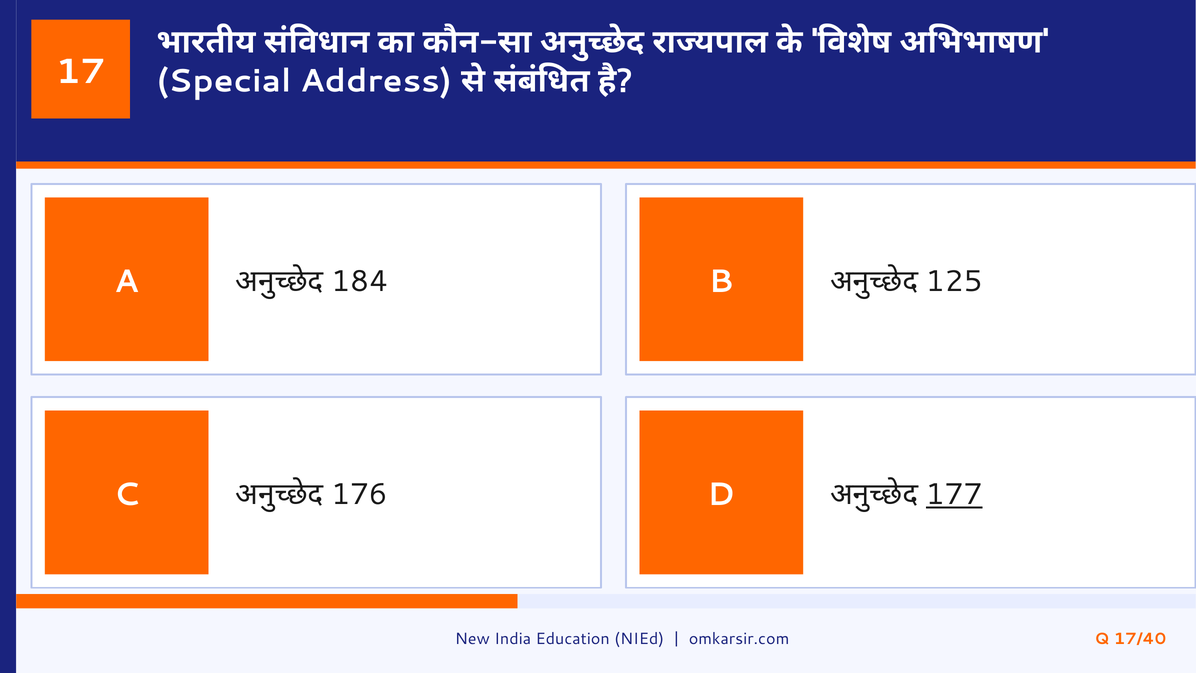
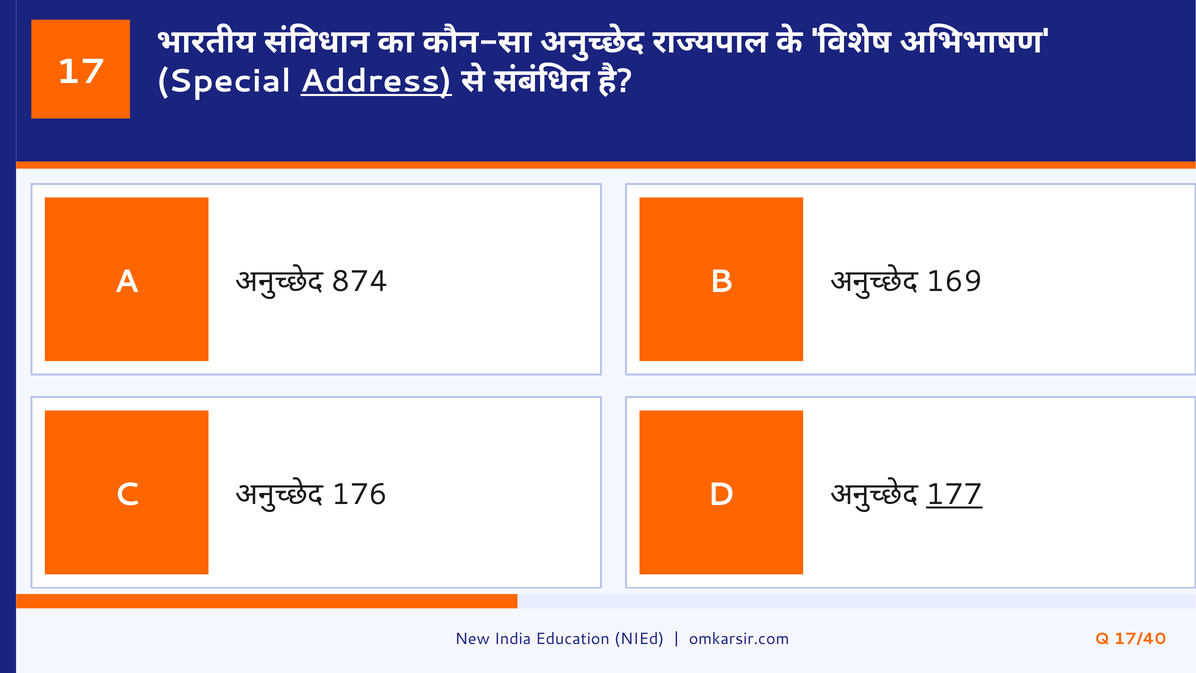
Address underline: none -> present (376, 81)
184: 184 -> 874 (360, 281)
125: 125 -> 169 (954, 281)
